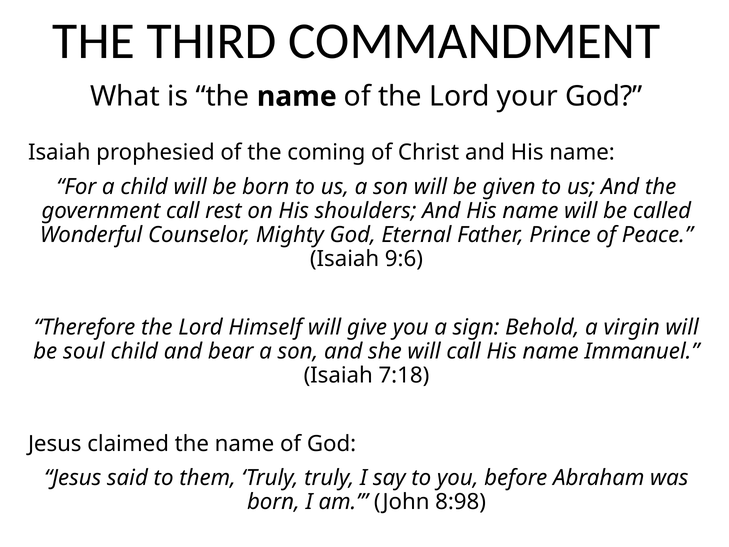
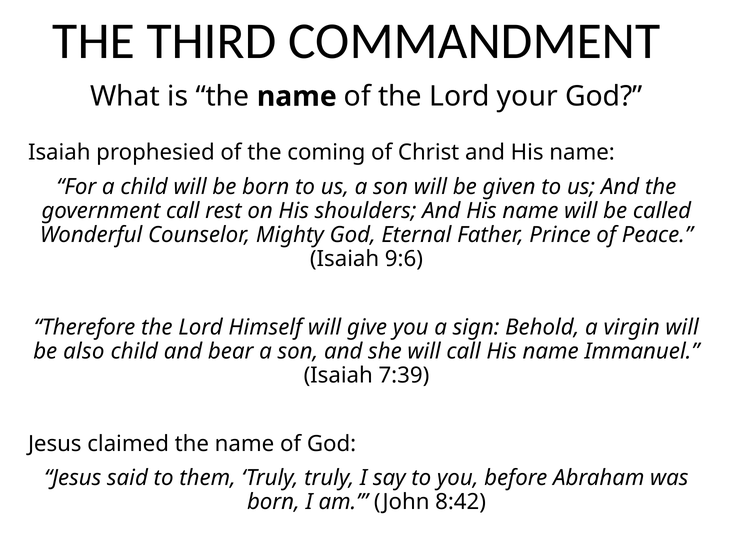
soul: soul -> also (84, 351)
7:18: 7:18 -> 7:39 (404, 375)
8:98: 8:98 -> 8:42 (461, 502)
